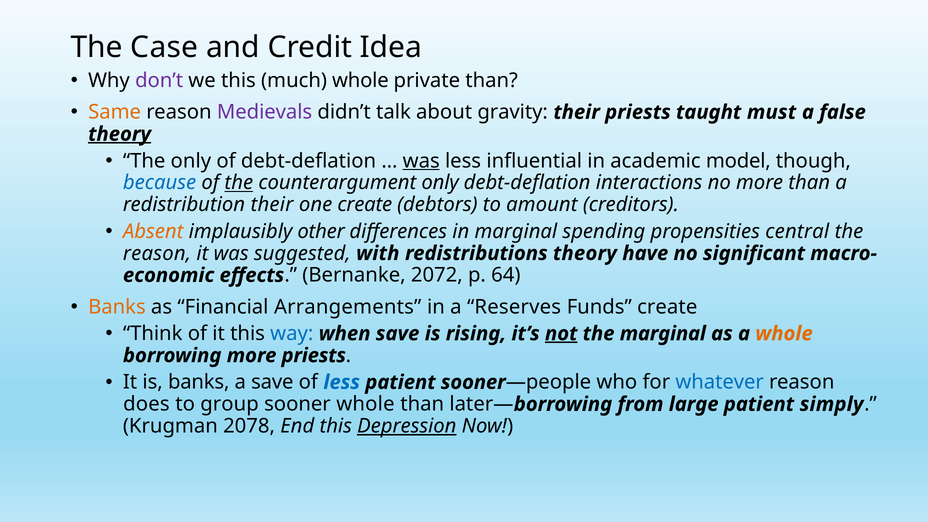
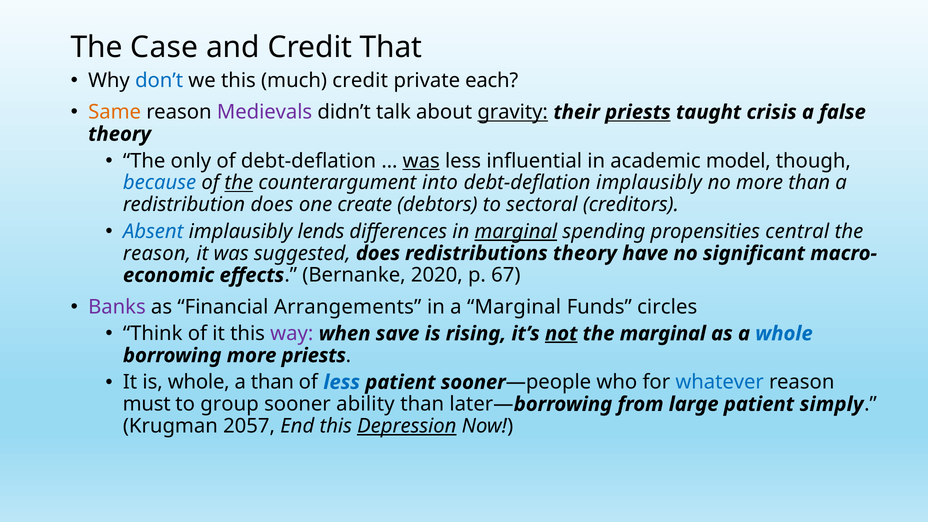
Idea: Idea -> That (391, 47)
don’t colour: purple -> blue (159, 81)
much whole: whole -> credit (360, 81)
private than: than -> each (492, 81)
gravity underline: none -> present (513, 112)
priests underline: none -> present (638, 112)
must: must -> crisis (772, 112)
theory underline: present -> none (120, 134)
counterargument only: only -> into (440, 183)
debt-deflation interactions: interactions -> implausibly (649, 183)
redistribution their: their -> does (272, 205)
amount: amount -> sectoral (542, 205)
Absent colour: orange -> blue (153, 231)
other: other -> lends (321, 231)
marginal underline: none -> present (516, 231)
suggested with: with -> does (378, 253)
2072: 2072 -> 2020 (437, 275)
64: 64 -> 67 (506, 275)
Banks colour: orange -> purple (117, 307)
a Reserves: Reserves -> Marginal (514, 307)
Funds create: create -> circles (667, 307)
way colour: blue -> purple (292, 334)
whole colour: orange -> blue (784, 334)
is banks: banks -> whole (199, 382)
a save: save -> than (272, 382)
does: does -> must (147, 404)
sooner whole: whole -> ability (365, 404)
2078: 2078 -> 2057 (249, 426)
